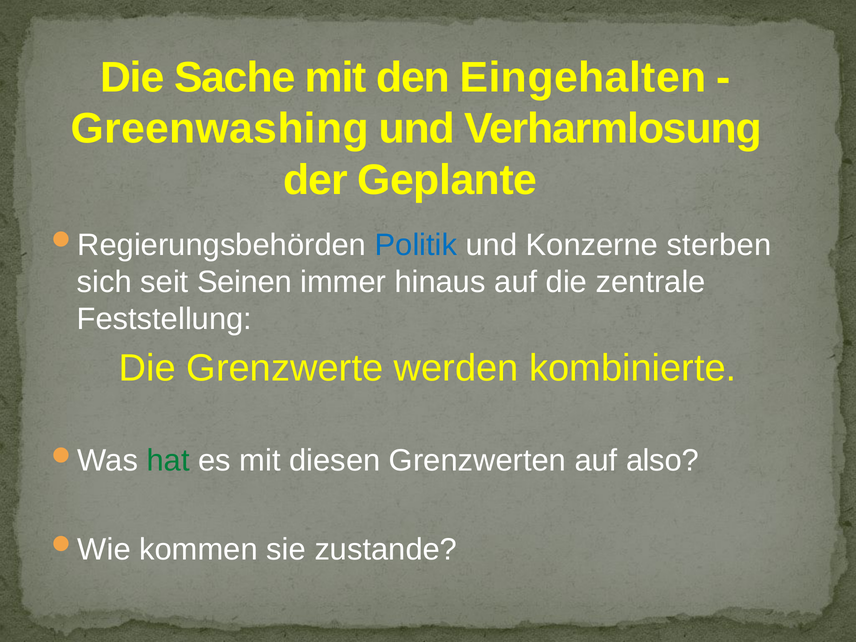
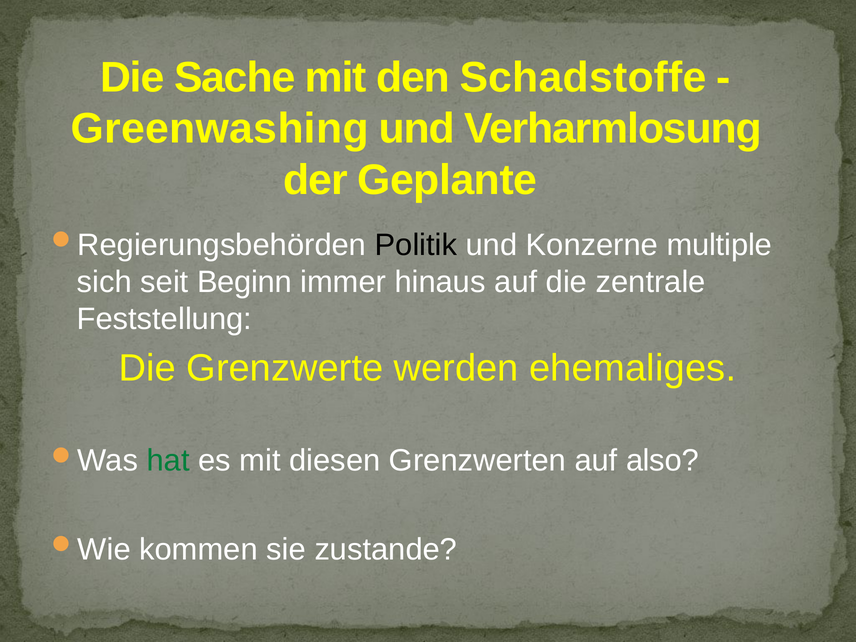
Eingehalten: Eingehalten -> Schadstoffe (583, 77)
Politik colour: blue -> black (416, 245)
sterben: sterben -> multiple (719, 245)
Seinen: Seinen -> Beginn (244, 282)
kombinierte: kombinierte -> ehemaliges (633, 368)
